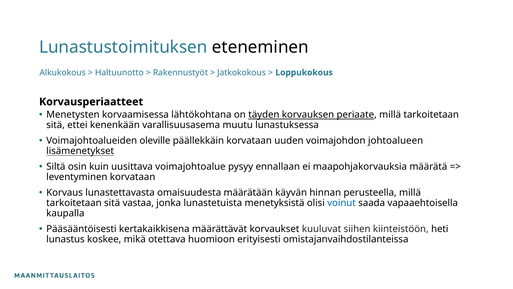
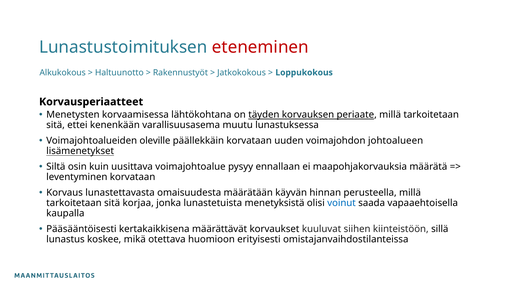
eteneminen colour: black -> red (260, 47)
vastaa: vastaa -> korjaa (138, 203)
heti: heti -> sillä (440, 229)
